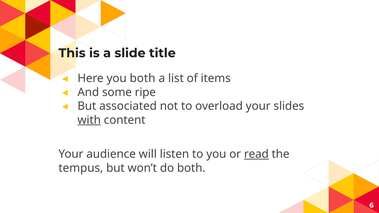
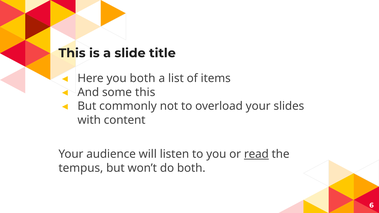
some ripe: ripe -> this (145, 92)
associated: associated -> commonly (128, 106)
with underline: present -> none (89, 120)
